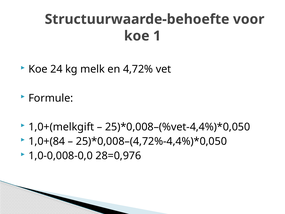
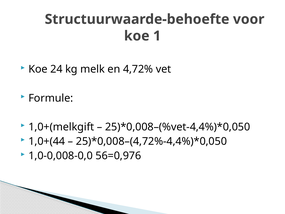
1,0+(84: 1,0+(84 -> 1,0+(44 (47, 141)
28=0,976: 28=0,976 -> 56=0,976 (118, 156)
